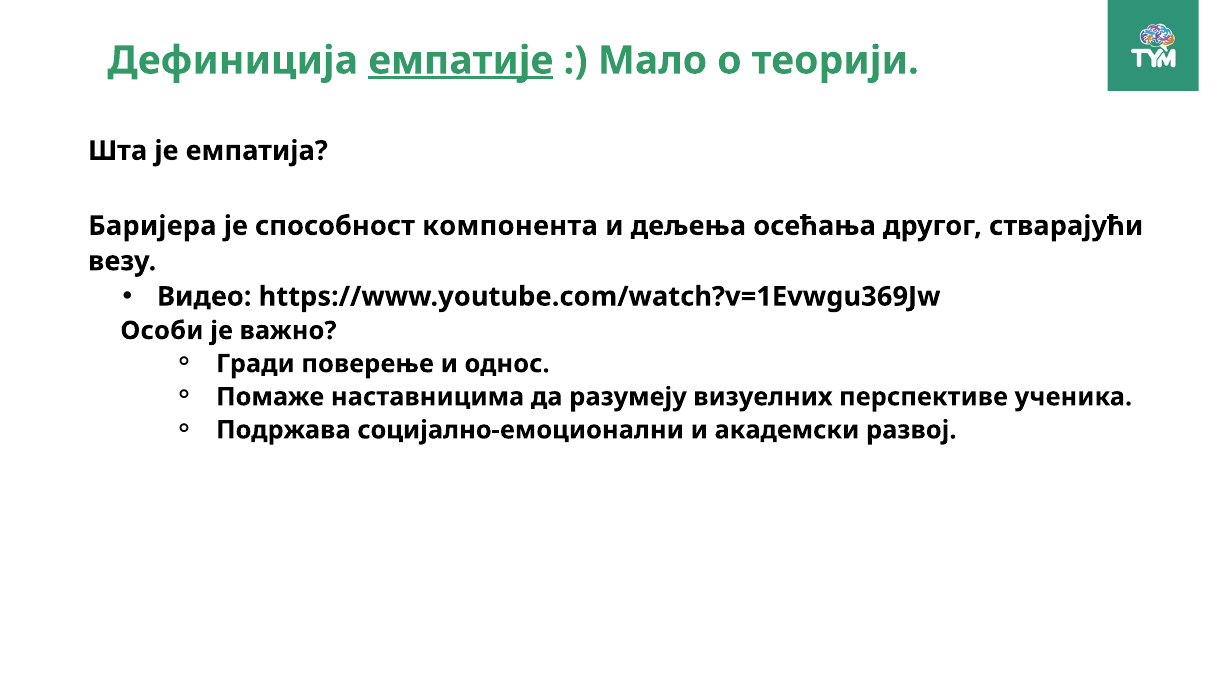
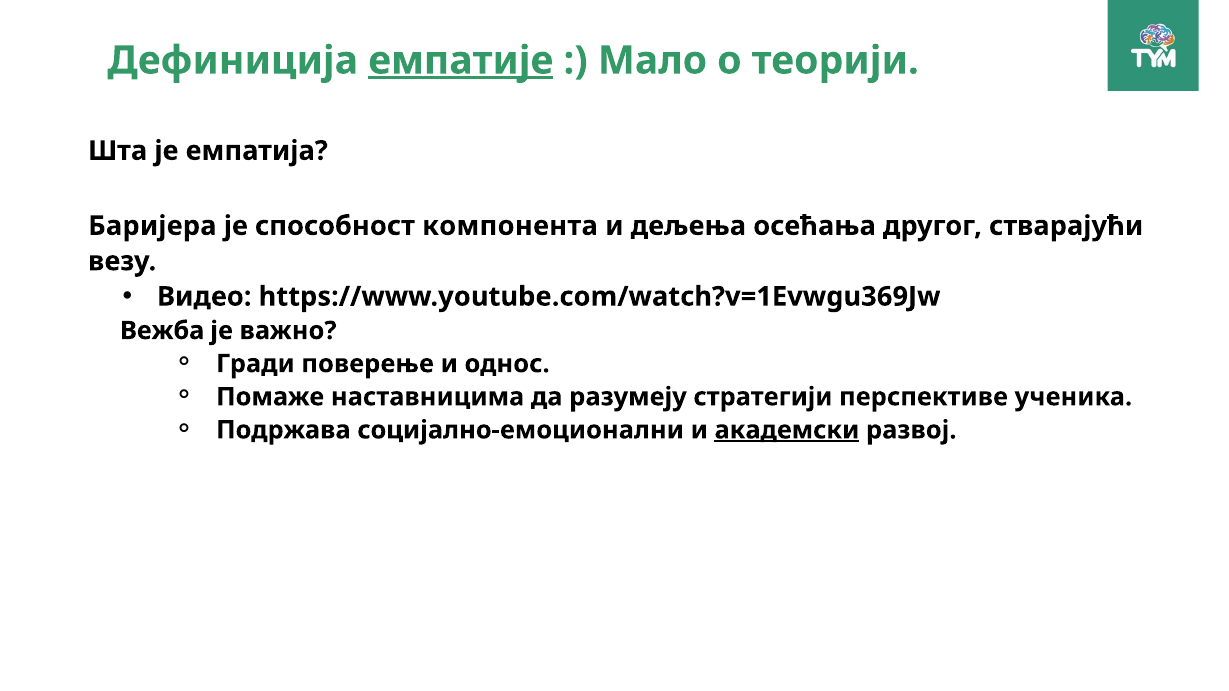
Особи: Особи -> Вежба (162, 331)
визуелних: визуелних -> стратегији (763, 397)
академски underline: none -> present (787, 430)
